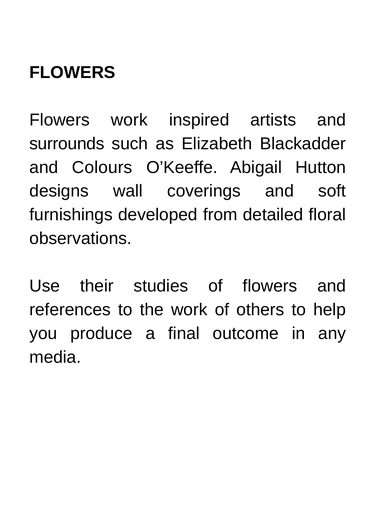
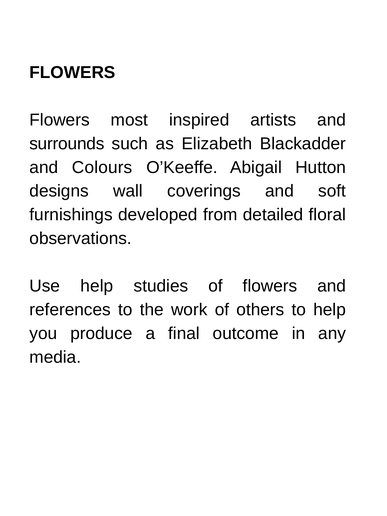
Flowers work: work -> most (129, 120)
Use their: their -> help (97, 286)
